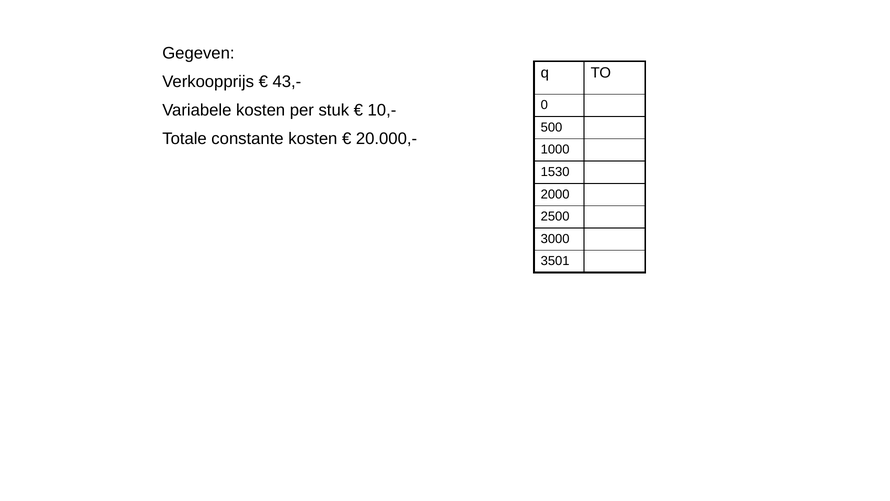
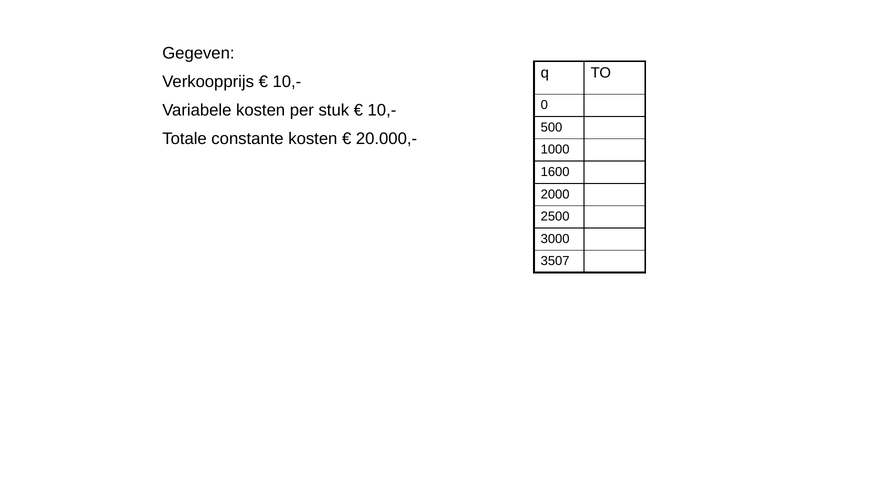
43,-: 43,- -> 10,- (287, 82)
1530: 1530 -> 1600 (555, 172)
3501: 3501 -> 3507 (555, 261)
